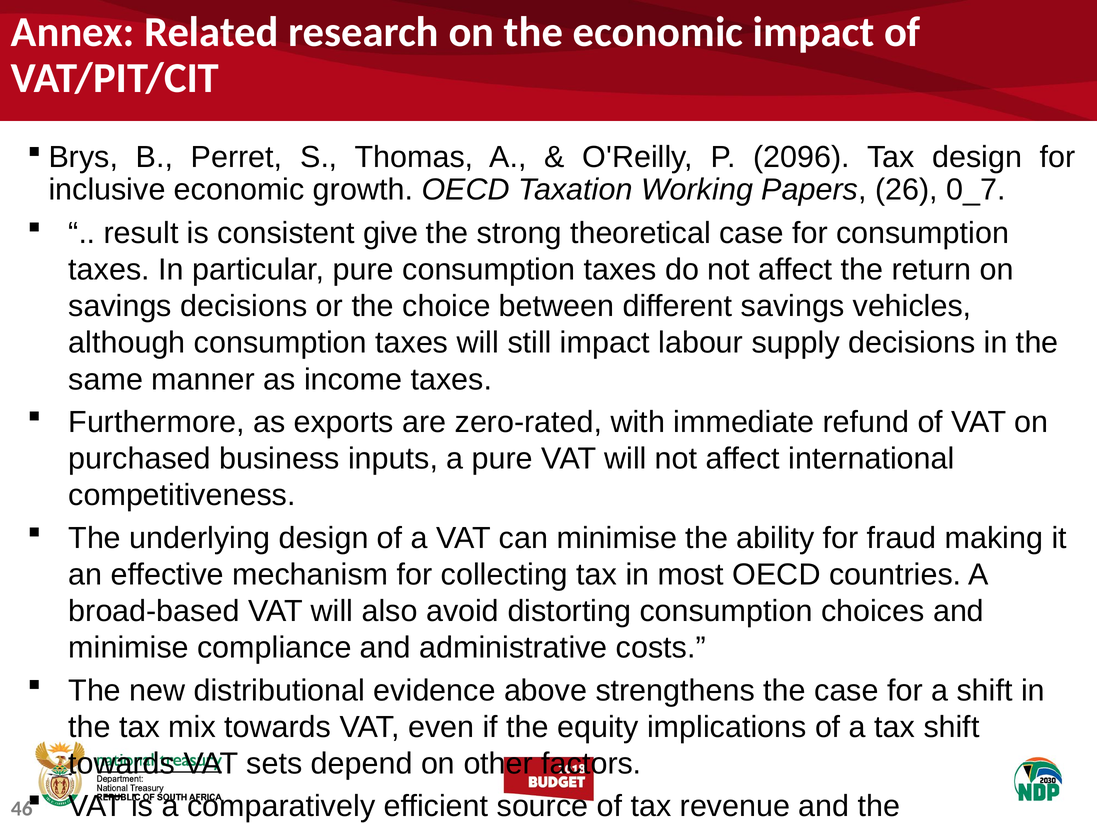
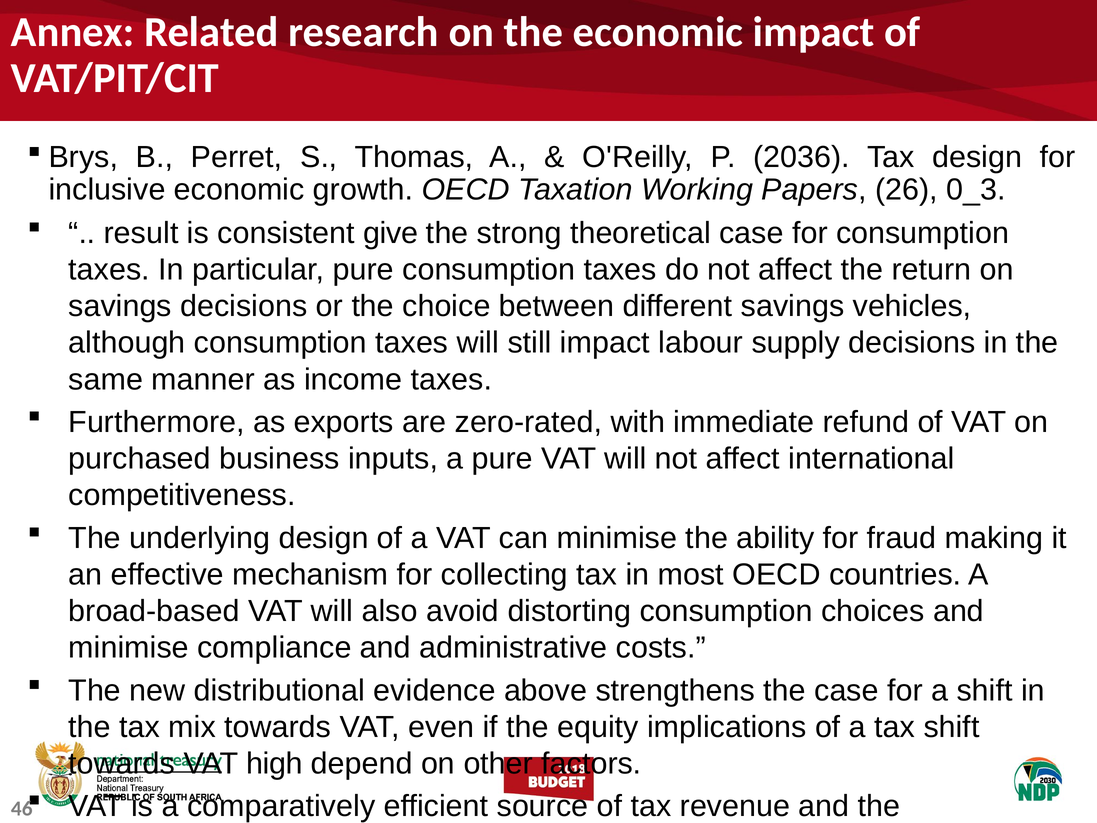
2096: 2096 -> 2036 (802, 157)
0_7: 0_7 -> 0_3 (976, 190)
sets: sets -> high (275, 763)
